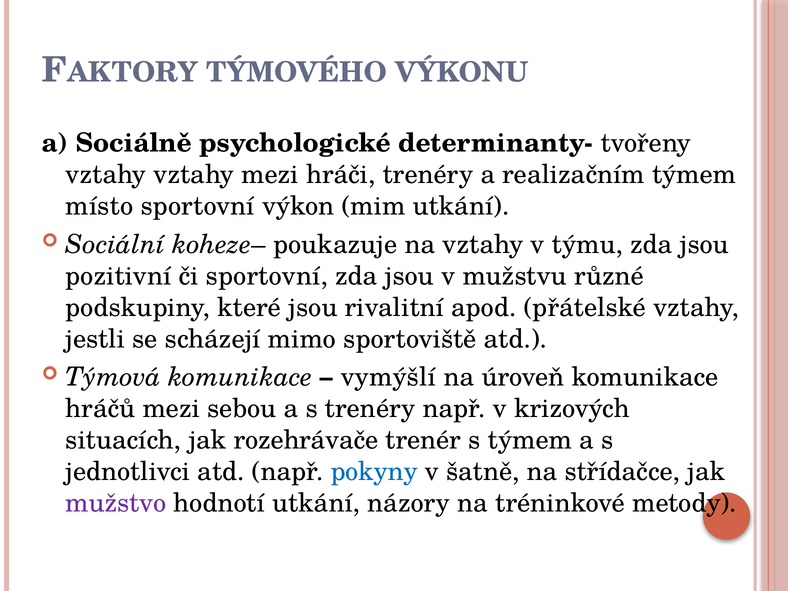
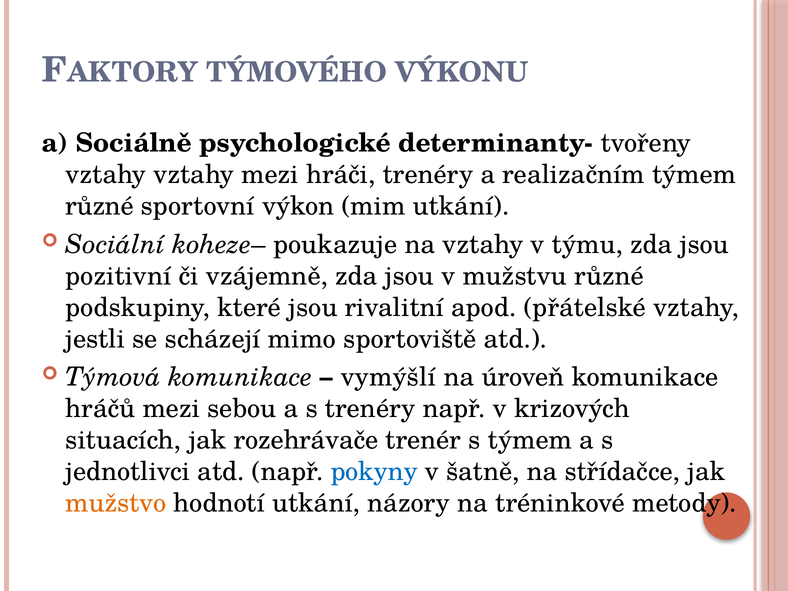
místo: místo -> různé (100, 206)
či sportovní: sportovní -> vzájemně (267, 276)
mužstvo colour: purple -> orange (116, 503)
